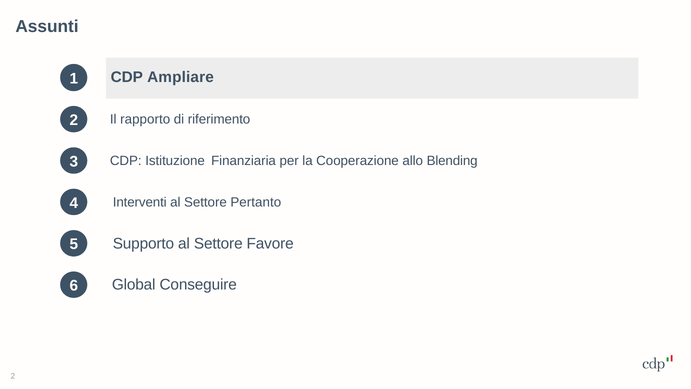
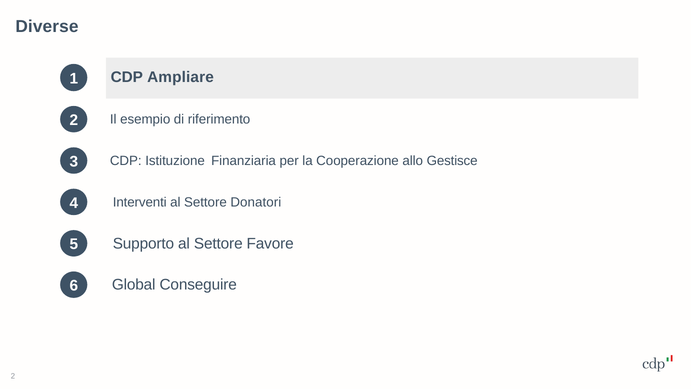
Assunti: Assunti -> Diverse (47, 26)
rapporto: rapporto -> esempio (145, 119)
Blending: Blending -> Gestisce (452, 161)
Pertanto: Pertanto -> Donatori (256, 202)
